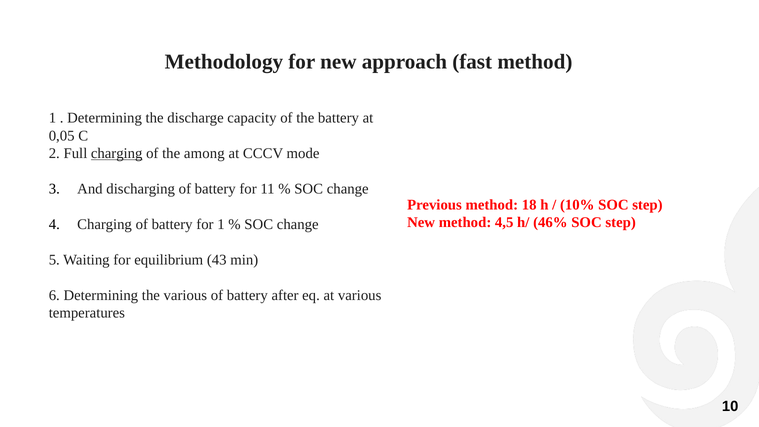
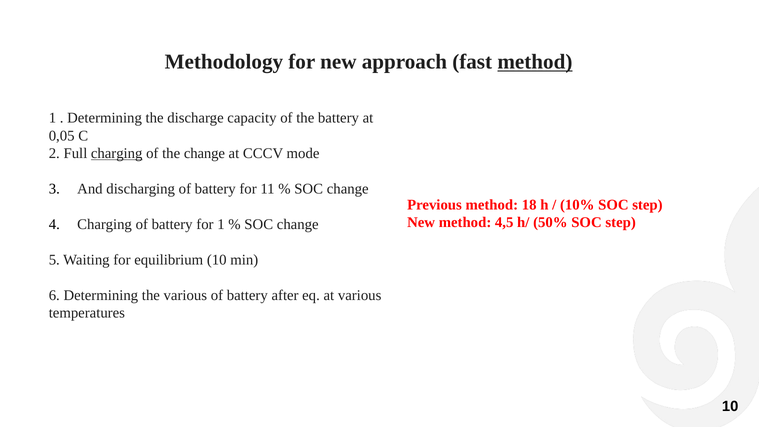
method underline: none -> present (535, 62)
the among: among -> change (204, 153)
46%: 46% -> 50% (550, 222)
equilibrium 43: 43 -> 10 (217, 260)
